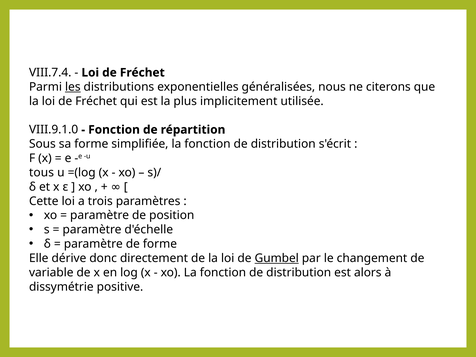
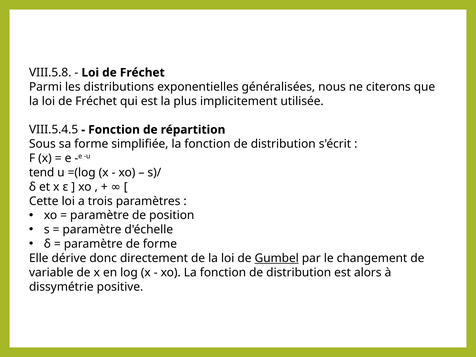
VIII.7.4: VIII.7.4 -> VIII.5.8 (50, 73)
les underline: present -> none (73, 87)
VIII.9.1.0: VIII.9.1.0 -> VIII.5.4.5 (54, 130)
tous: tous -> tend (42, 173)
